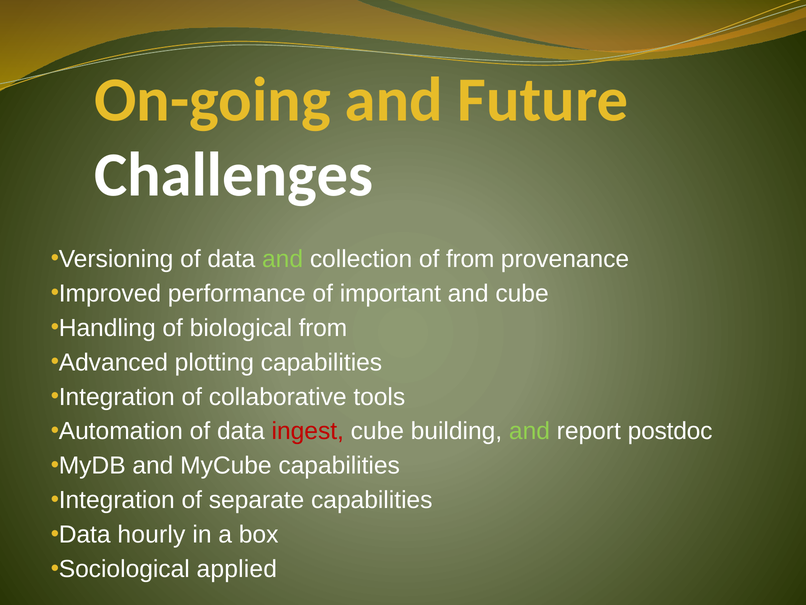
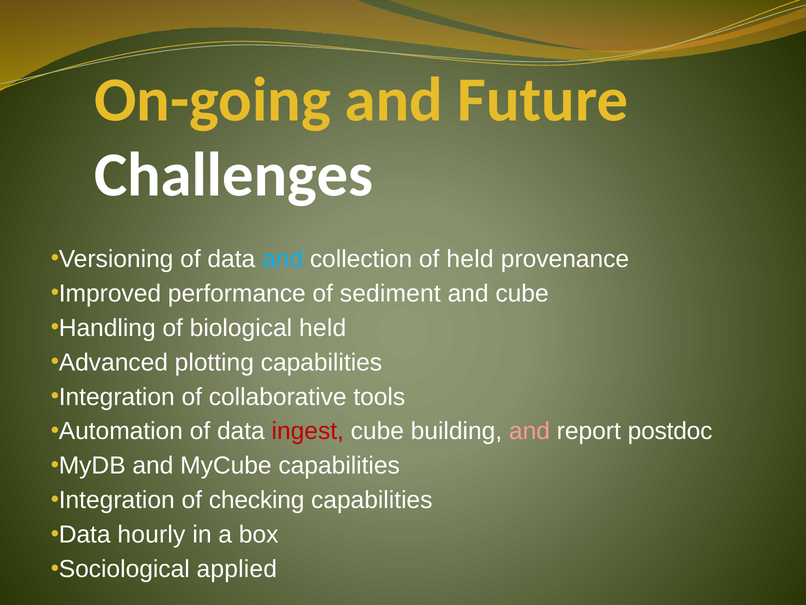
and colour: light green -> light blue (283, 259)
of from: from -> held (470, 259)
important: important -> sediment (390, 293)
biological from: from -> held (323, 328)
and colour: light green -> pink (529, 431)
separate: separate -> checking (257, 500)
